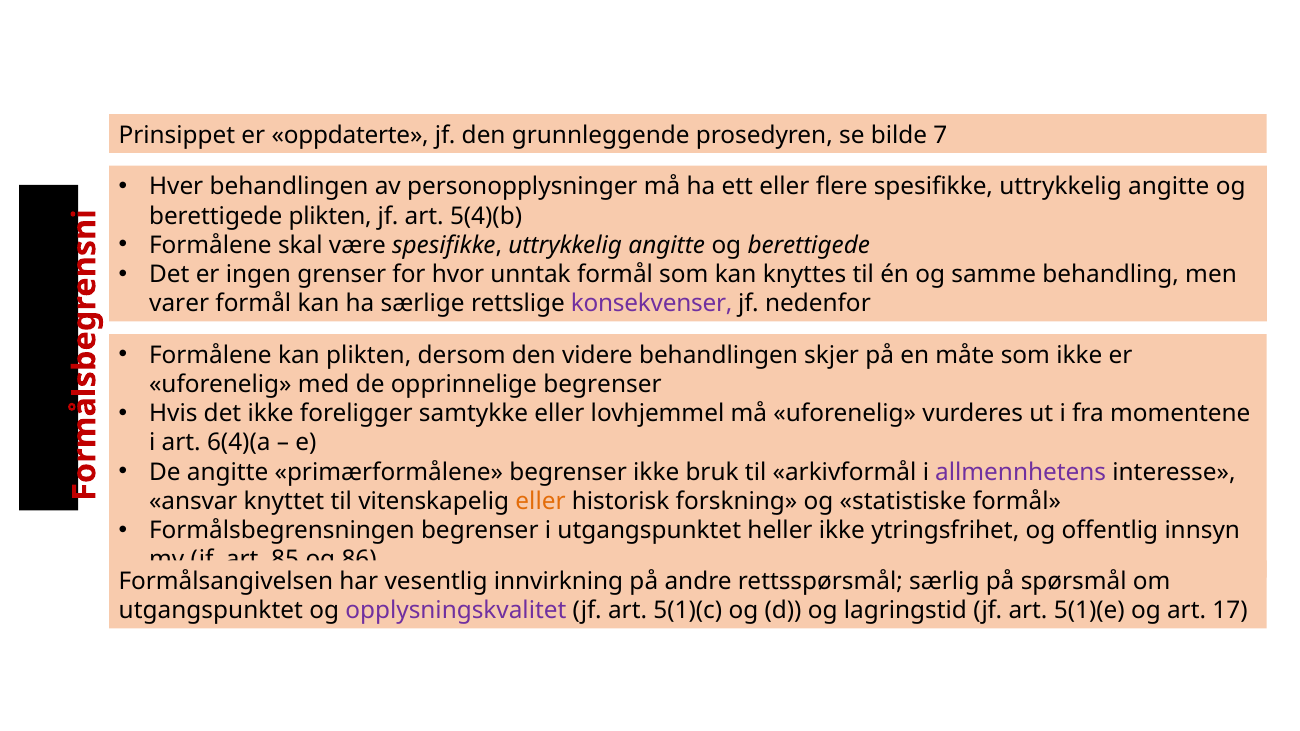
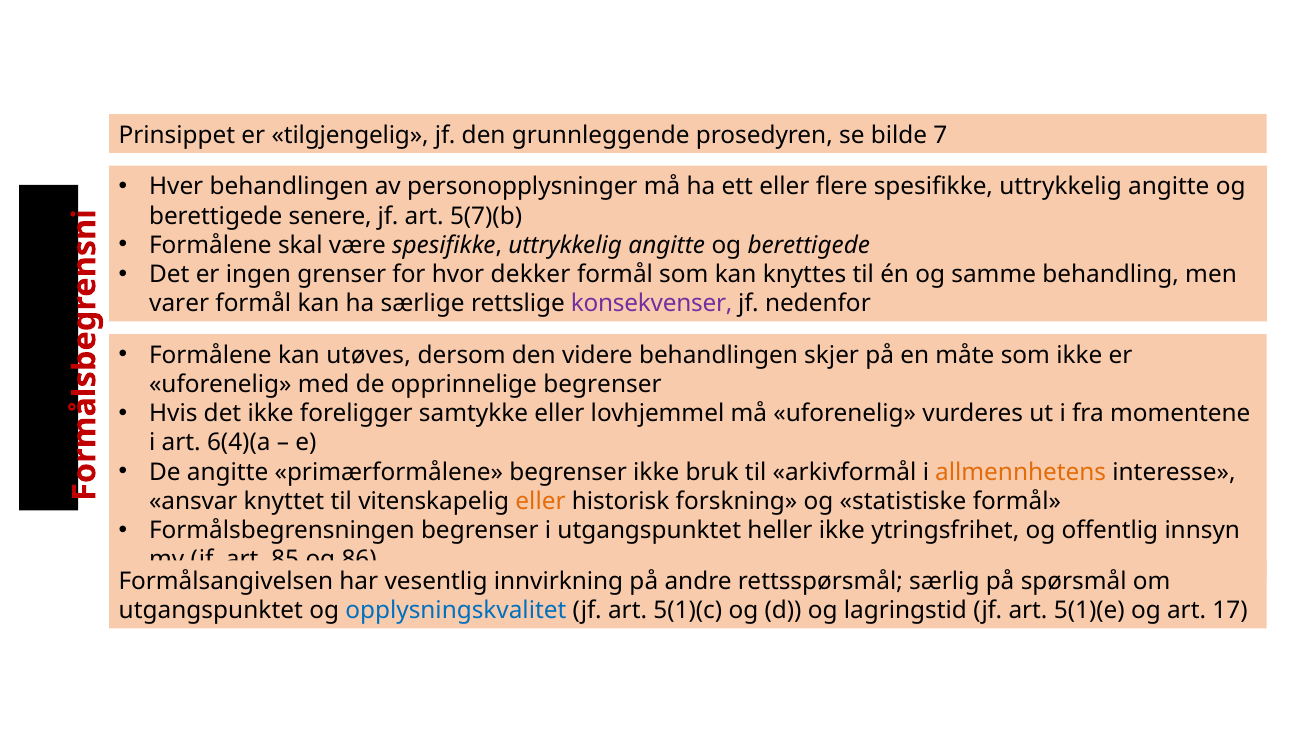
oppdaterte: oppdaterte -> tilgjengelig (350, 135)
berettigede plikten: plikten -> senere (330, 216)
5(4)(b: 5(4)(b -> 5(7)(b (486, 216)
unntak: unntak -> dekker (530, 275)
kan plikten: plikten -> utøves (369, 355)
allmennhetens colour: purple -> orange (1021, 472)
opplysningskvalitet colour: purple -> blue (456, 611)
